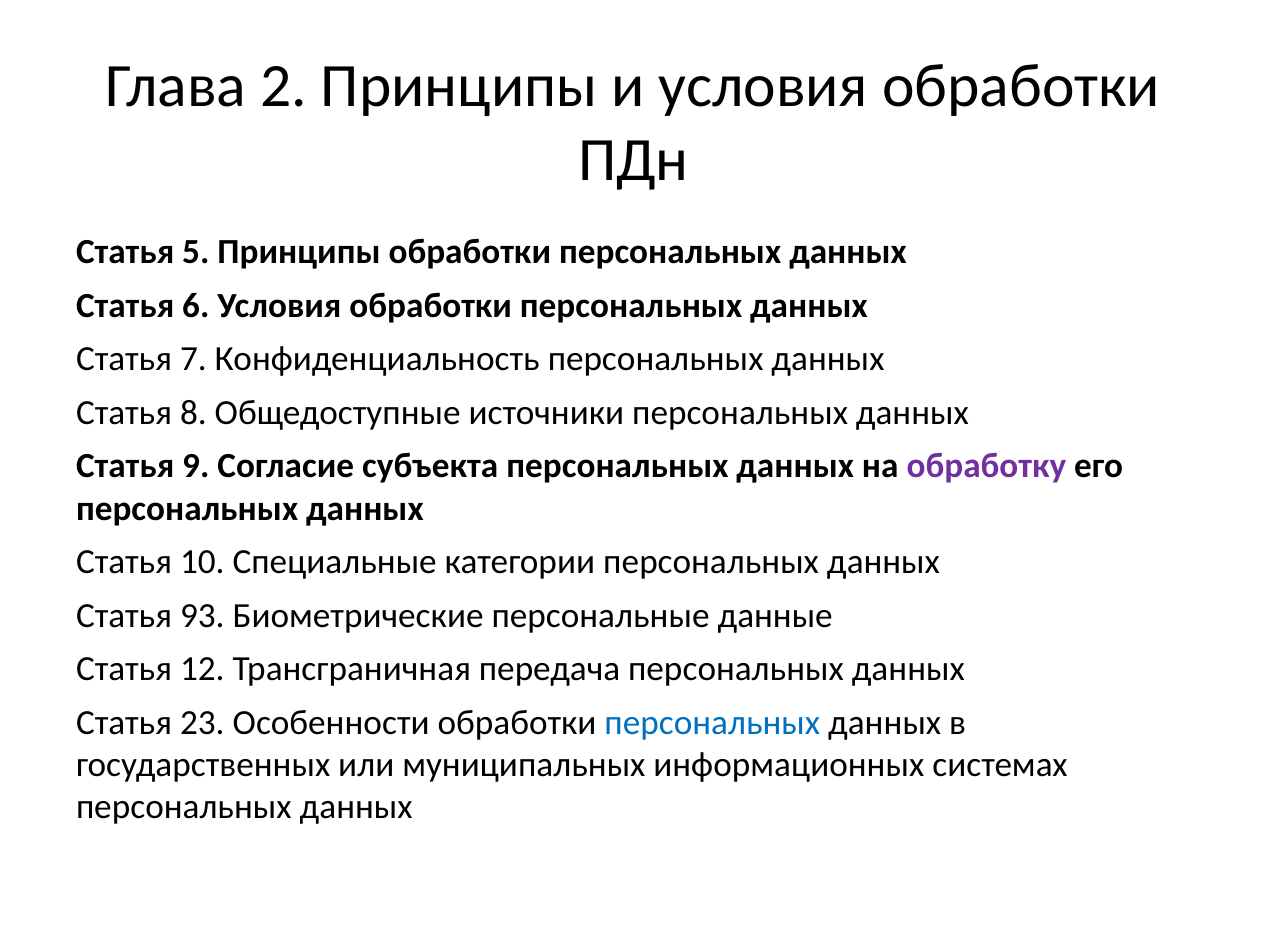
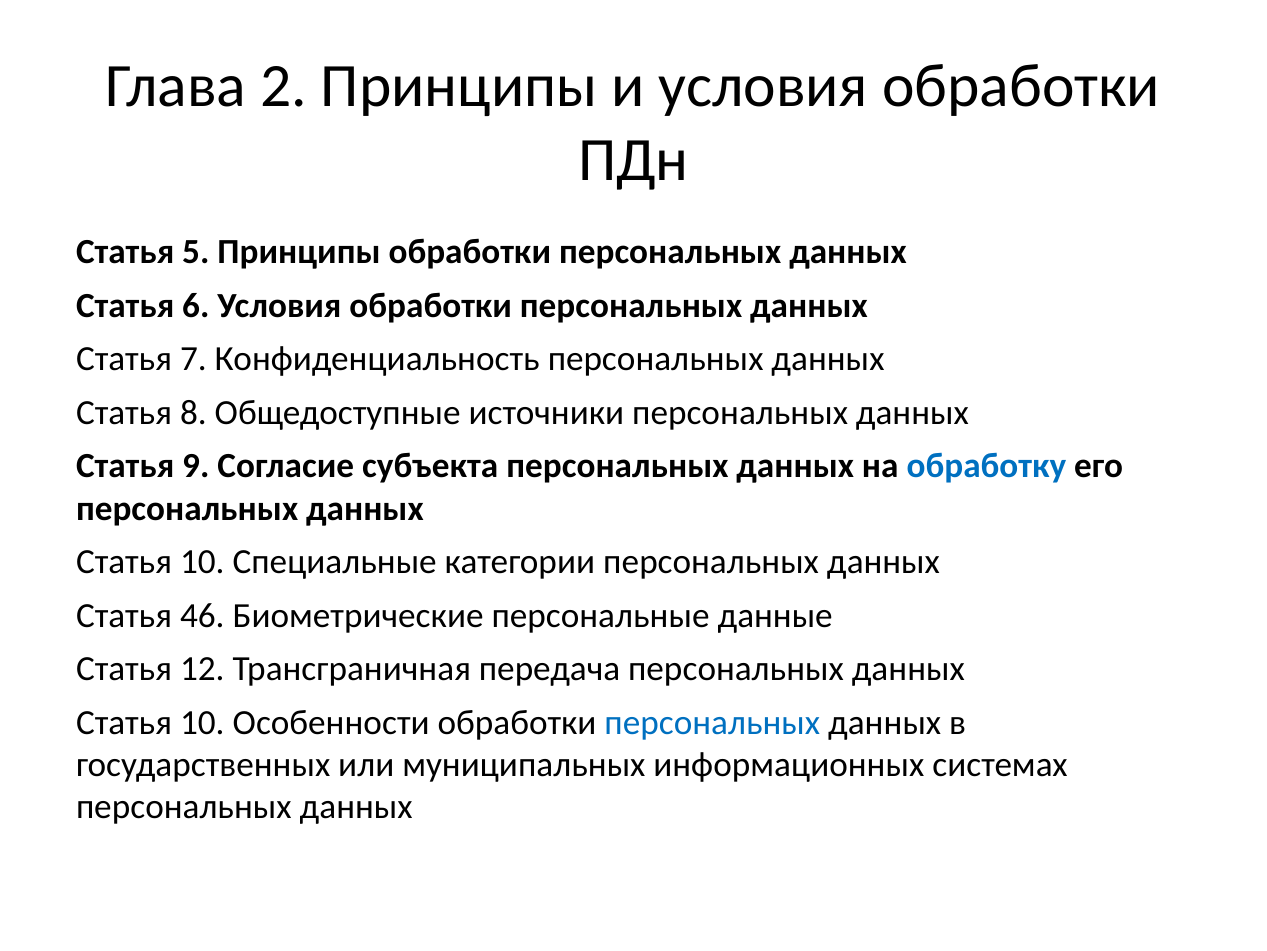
обработку colour: purple -> blue (986, 466)
93: 93 -> 46 (202, 615)
23: 23 -> 10 (202, 722)
